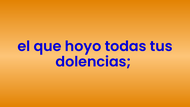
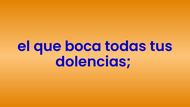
hoyo: hoyo -> boca (83, 46)
